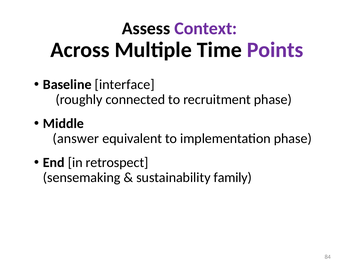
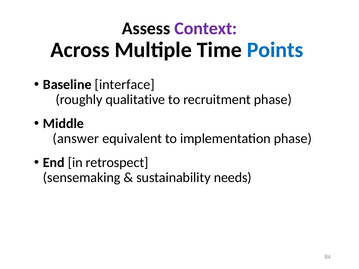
Points colour: purple -> blue (275, 50)
connected: connected -> qualitative (135, 100)
family: family -> needs (233, 178)
